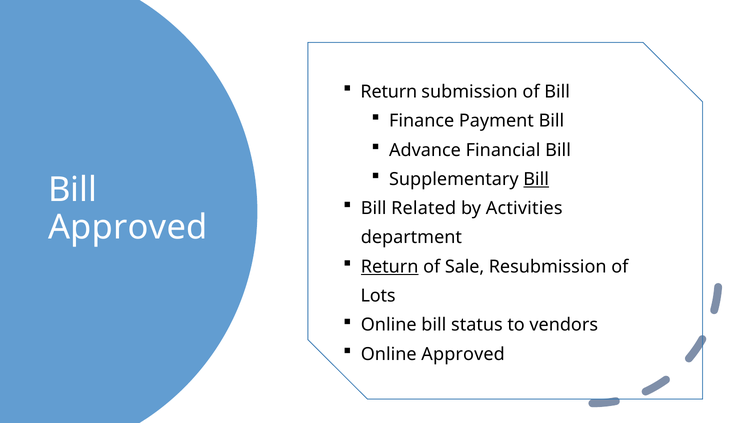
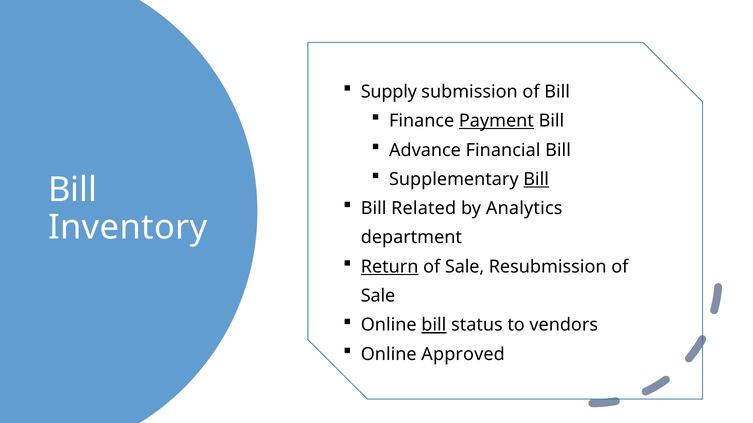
Return: Return -> Supply (389, 92)
Payment underline: none -> present (496, 121)
Activities: Activities -> Analytics (524, 209)
Approved: Approved -> Inventory (128, 227)
Lots: Lots -> Sale (378, 296)
bill underline: none -> present (434, 325)
